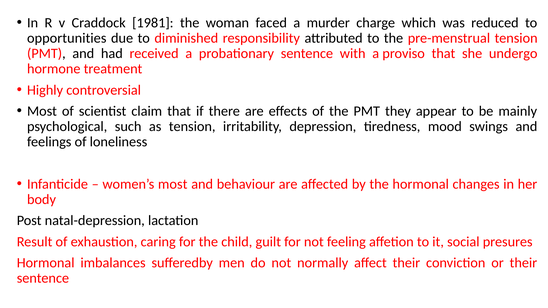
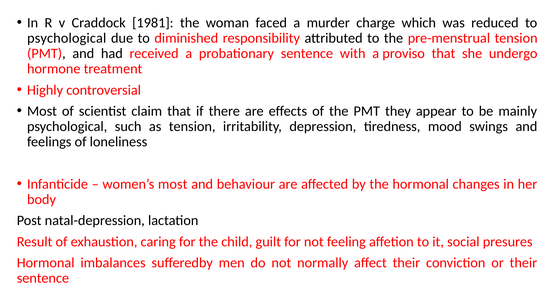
opportunities: opportunities -> psychological (67, 38)
